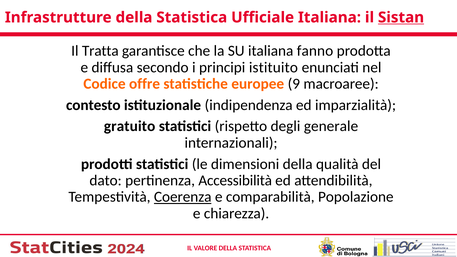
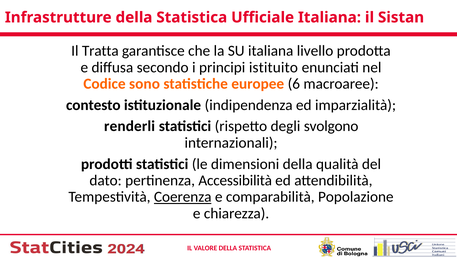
Sistan underline: present -> none (401, 17)
fanno: fanno -> livello (315, 51)
offre: offre -> sono (144, 84)
9: 9 -> 6 (294, 84)
gratuito: gratuito -> renderli (130, 126)
generale: generale -> svolgono (331, 126)
